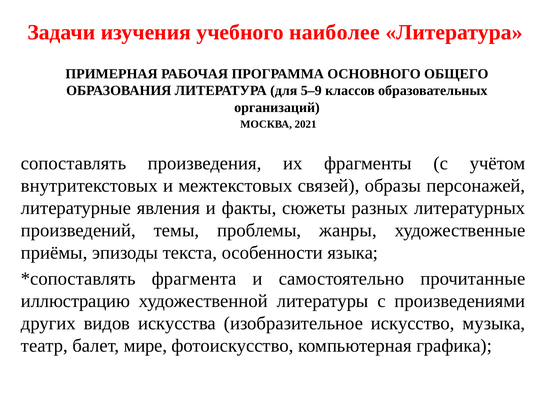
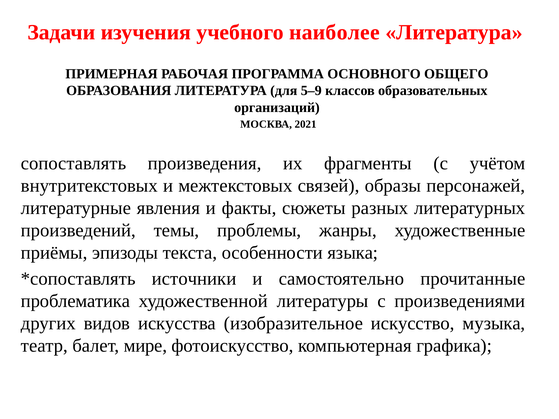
фрагмента: фрагмента -> источники (194, 279)
иллюстрацию: иллюстрацию -> проблематика (75, 301)
